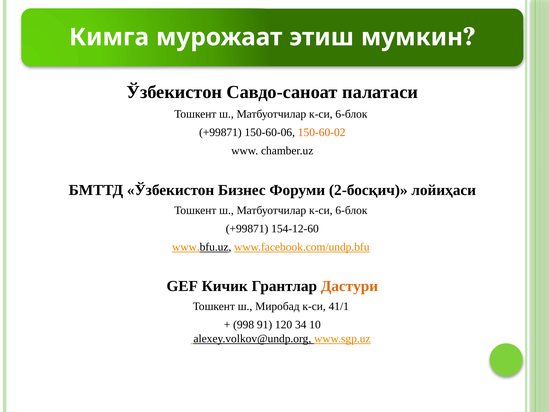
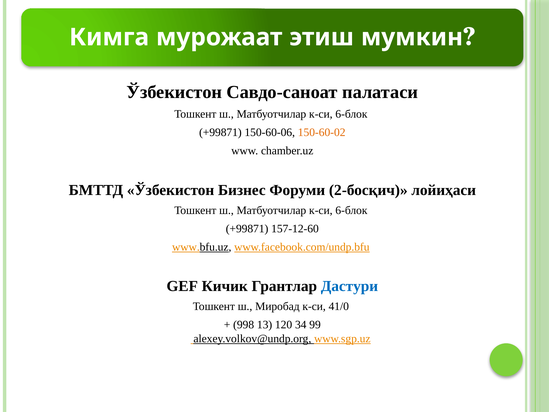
154-12-60: 154-12-60 -> 157-12-60 (295, 229)
Дастури colour: orange -> blue (349, 286)
41/1: 41/1 -> 41/0 (339, 306)
91: 91 -> 13 (265, 325)
10: 10 -> 99 (315, 325)
